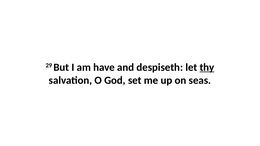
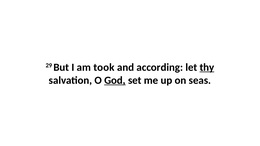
have: have -> took (104, 67)
despiseth: despiseth -> according (160, 67)
God underline: none -> present (115, 80)
